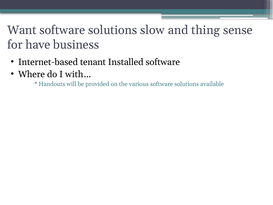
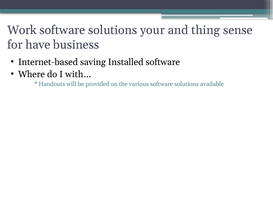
Want: Want -> Work (22, 30)
slow: slow -> your (152, 30)
tenant: tenant -> saving (93, 62)
